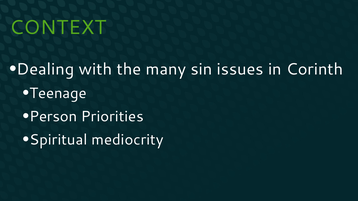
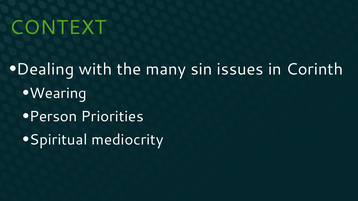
Teenage: Teenage -> Wearing (58, 93)
